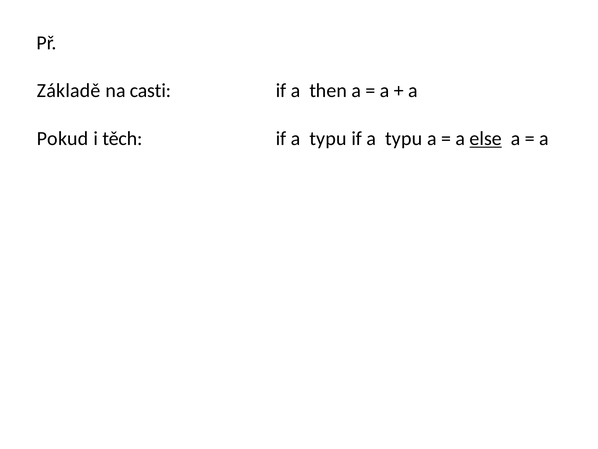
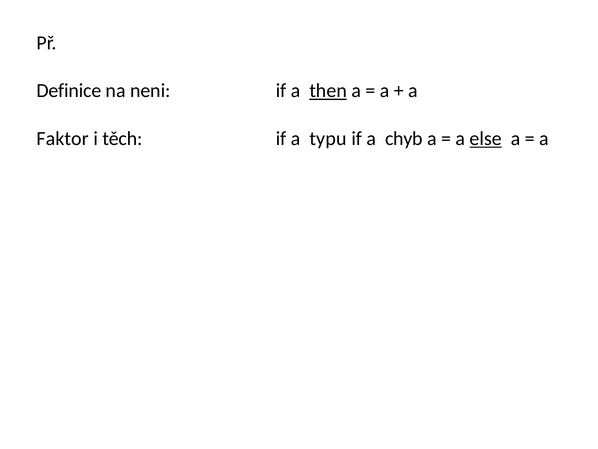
Základě: Základě -> Definice (69, 91)
casti: casti -> neni (150, 91)
then underline: none -> present (328, 91)
Pokud: Pokud -> Faktor (63, 138)
typu: typu -> chyb (404, 138)
